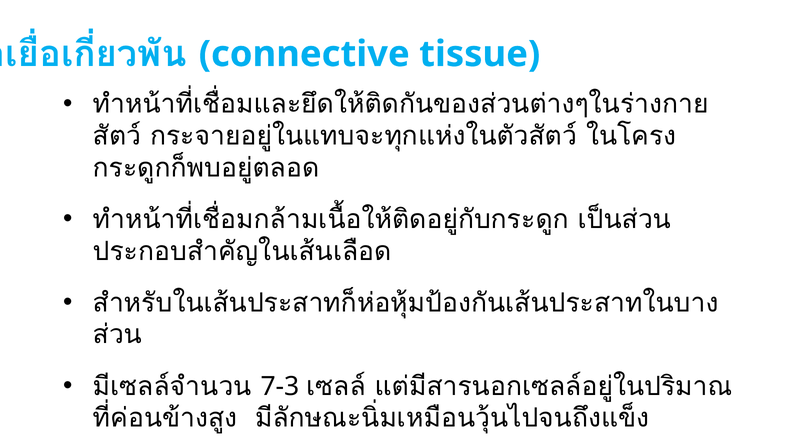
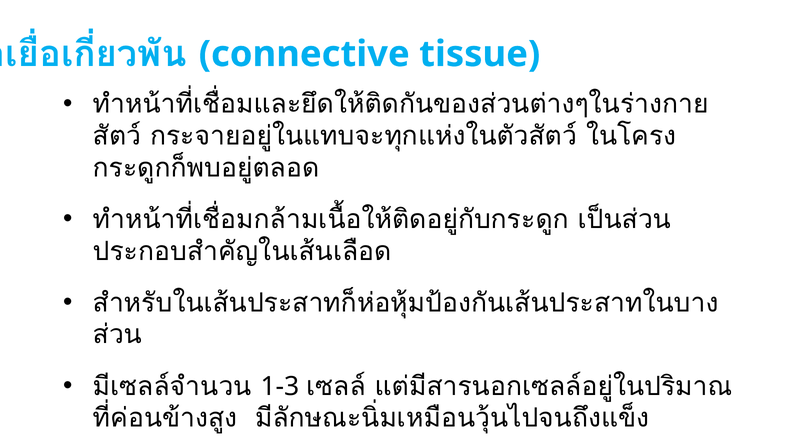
7-3: 7-3 -> 1-3 (280, 387)
